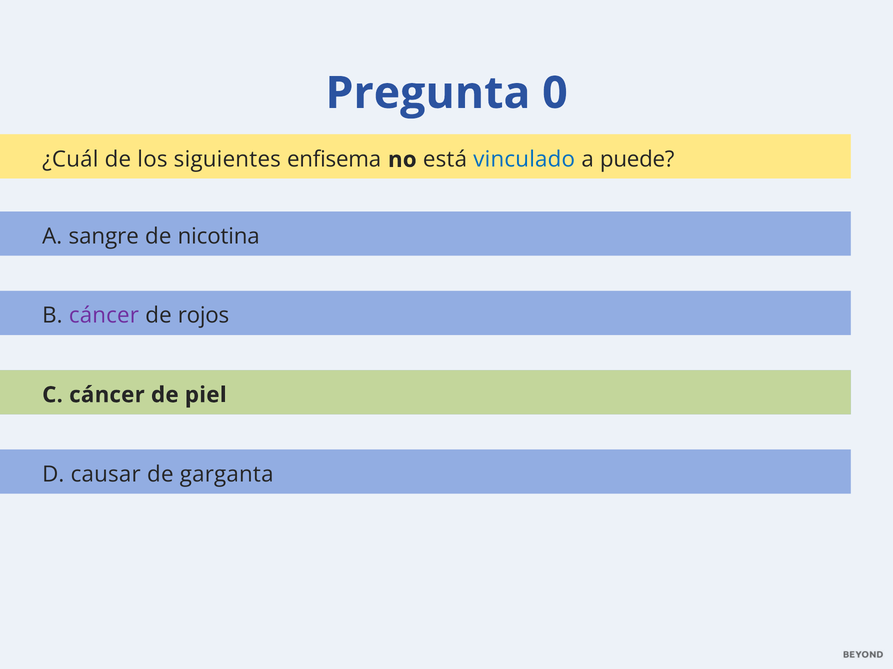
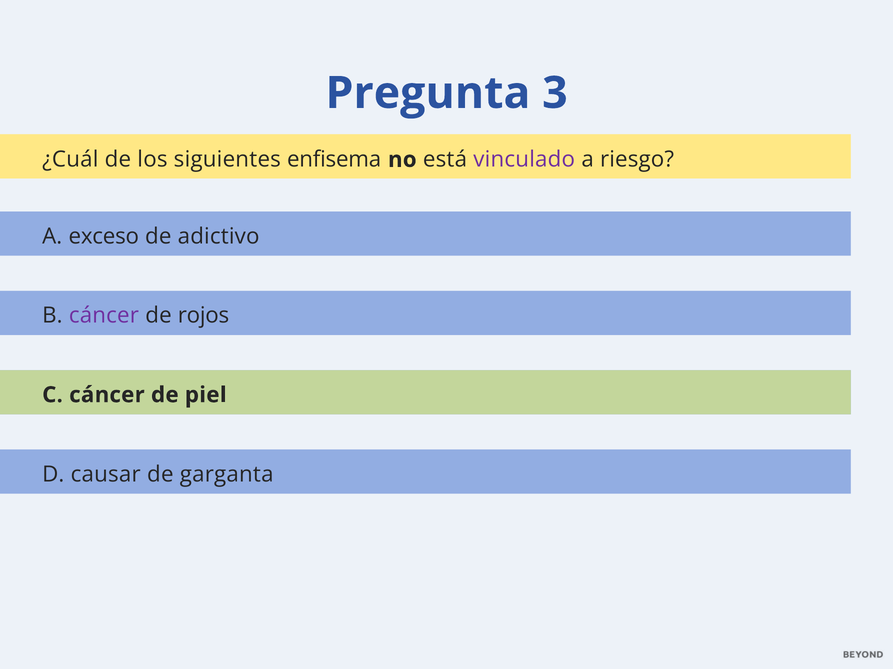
0: 0 -> 3 (555, 93)
vinculado colour: blue -> purple (524, 160)
puede: puede -> riesgo (637, 160)
sangre: sangre -> exceso (104, 236)
nicotina: nicotina -> adictivo (219, 236)
